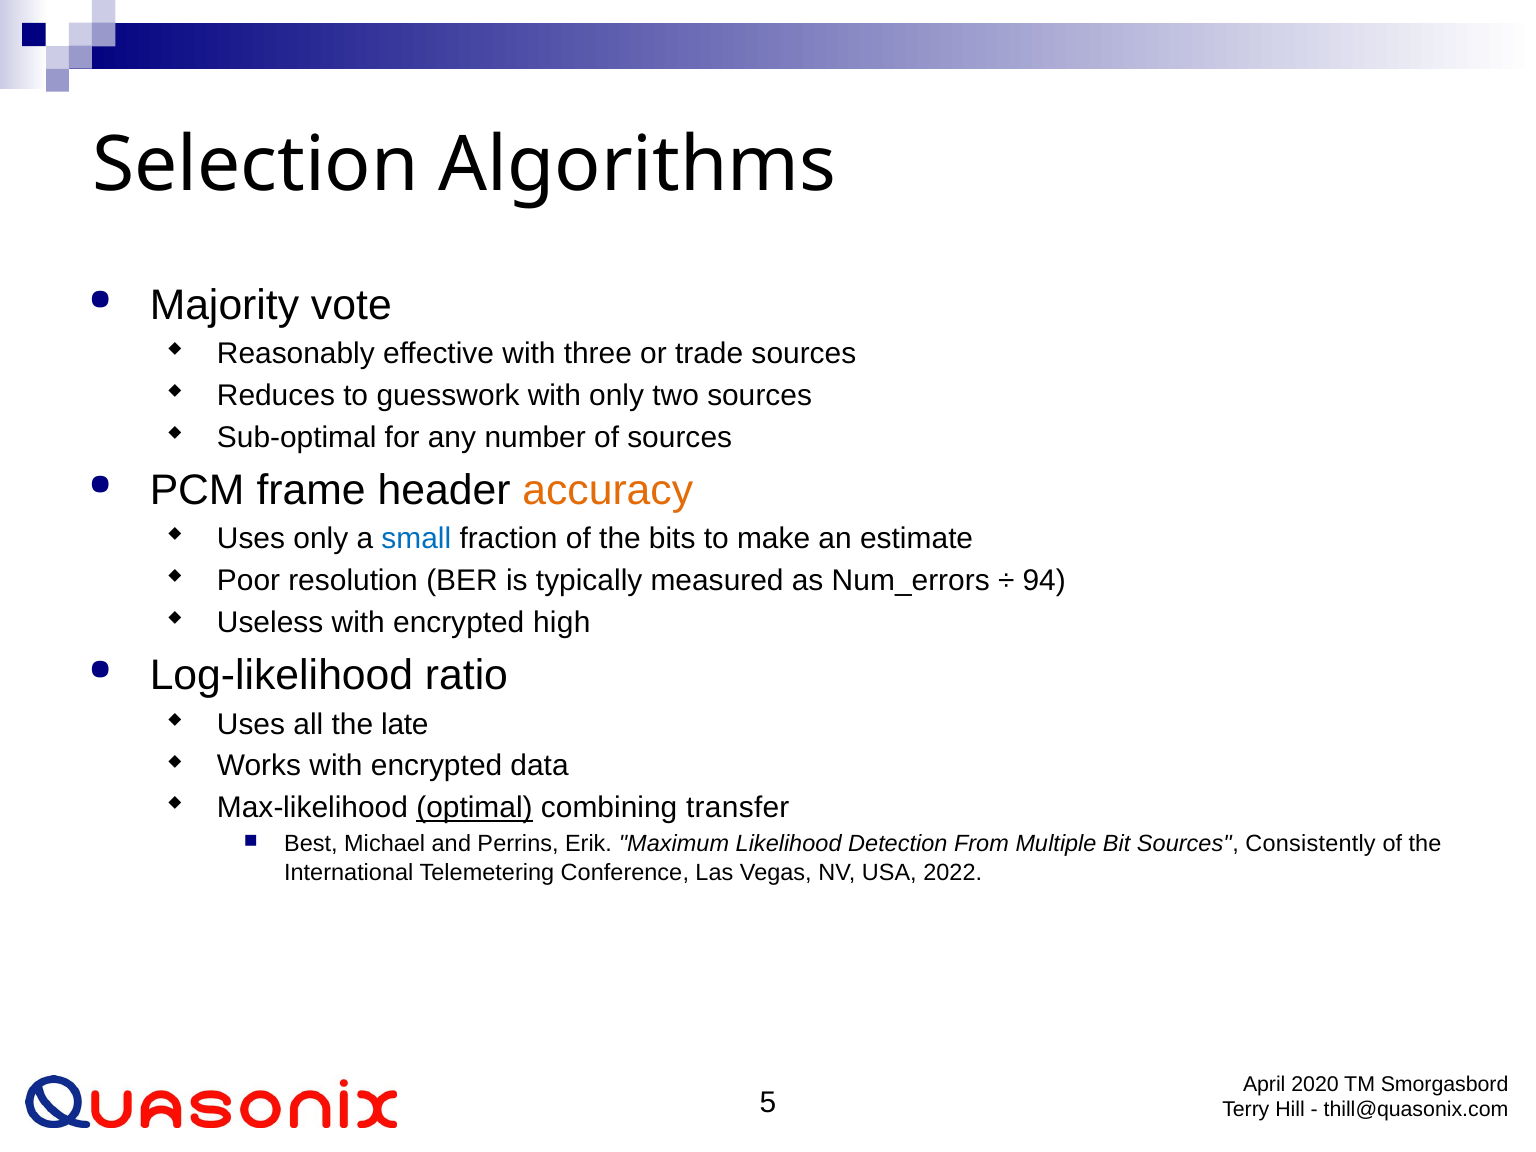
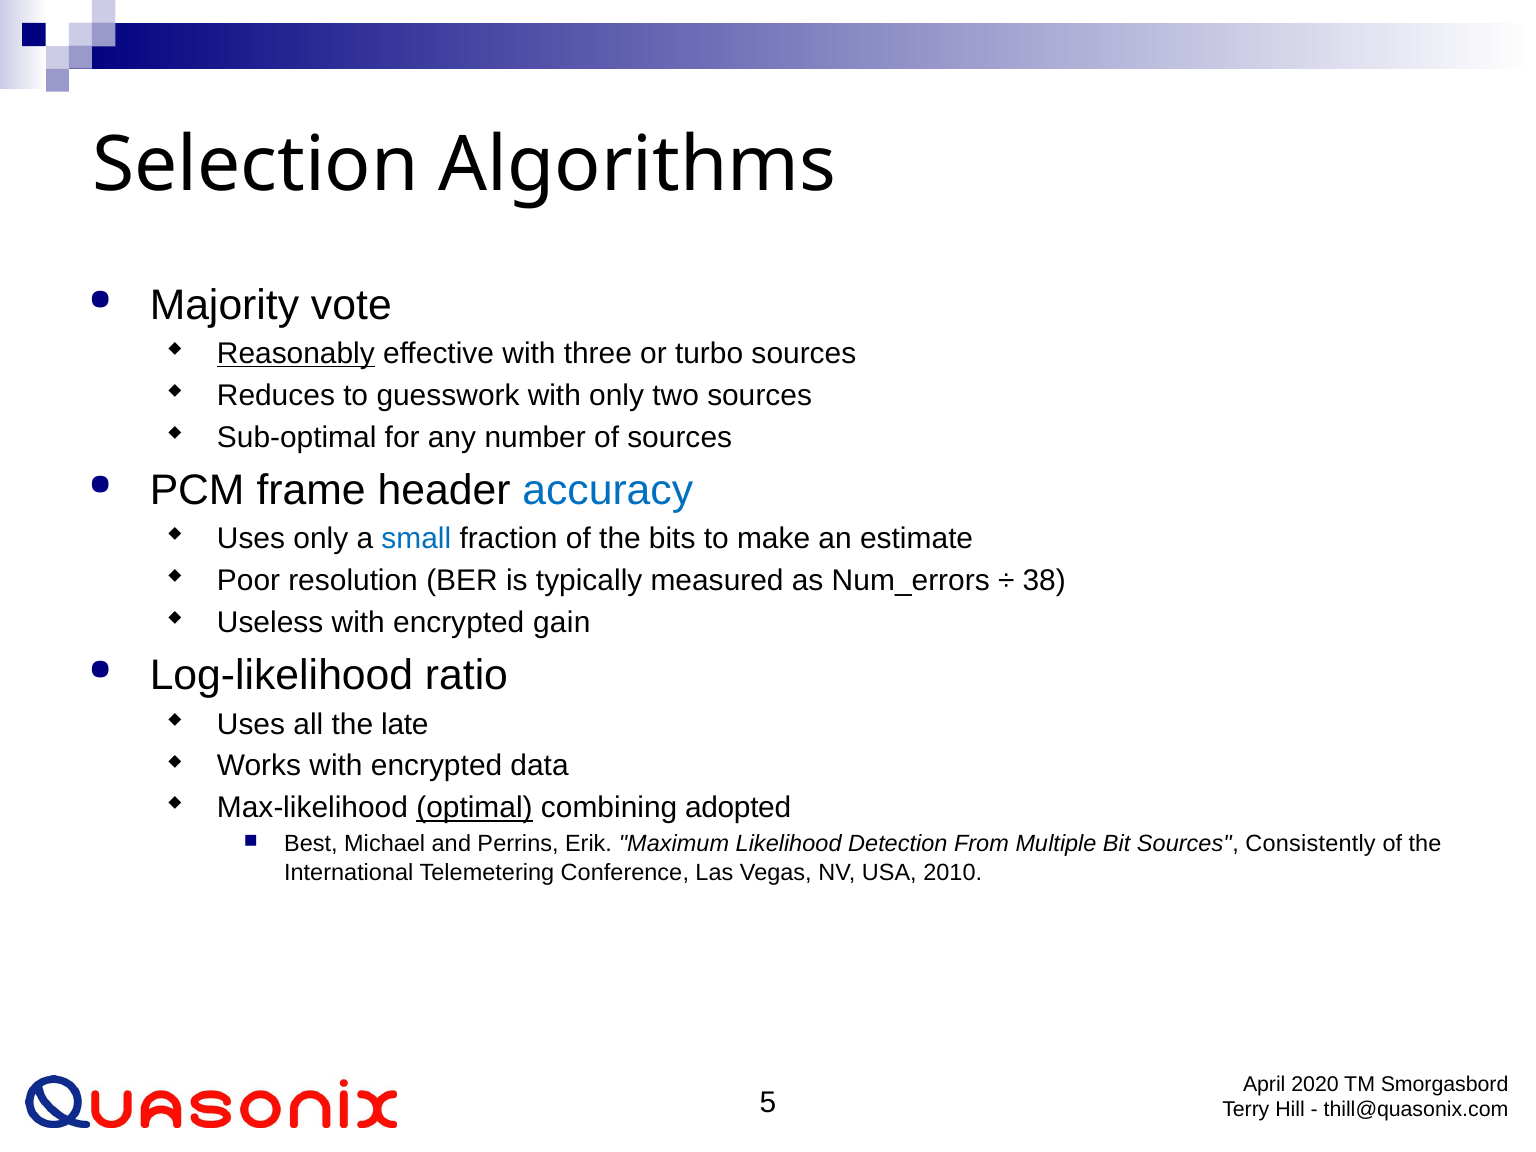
Reasonably underline: none -> present (296, 354)
trade: trade -> turbo (709, 354)
accuracy colour: orange -> blue (608, 490)
94: 94 -> 38 (1044, 581)
high: high -> gain (562, 623)
transfer: transfer -> adopted (738, 808)
2022: 2022 -> 2010 (953, 872)
